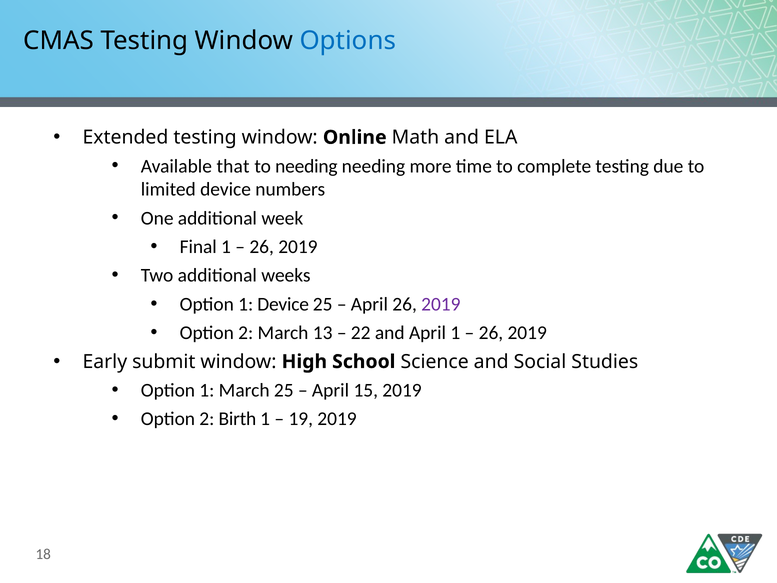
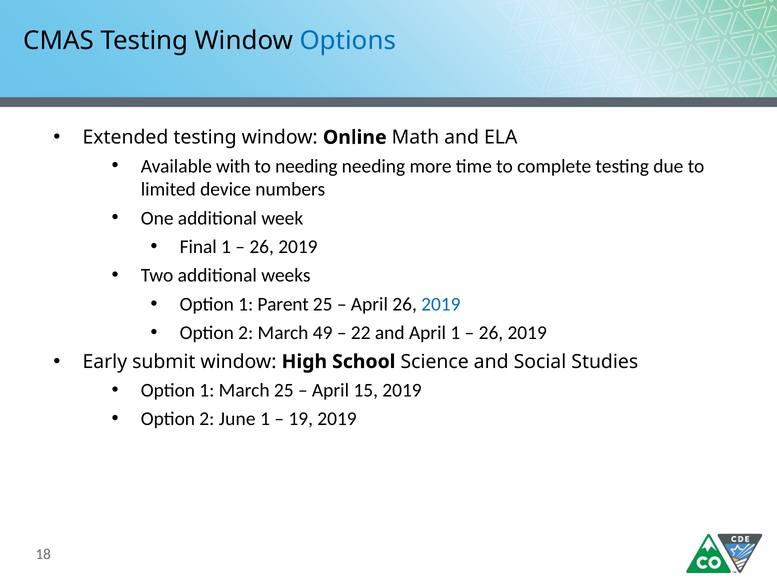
that: that -> with (233, 166)
1 Device: Device -> Parent (283, 304)
2019 colour: purple -> blue (441, 304)
13: 13 -> 49 (323, 333)
Birth: Birth -> June (237, 419)
